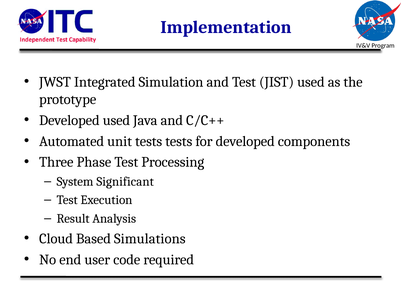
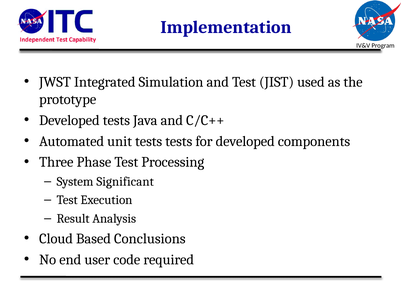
Developed used: used -> tests (116, 120)
Simulations: Simulations -> Conclusions (150, 238)
